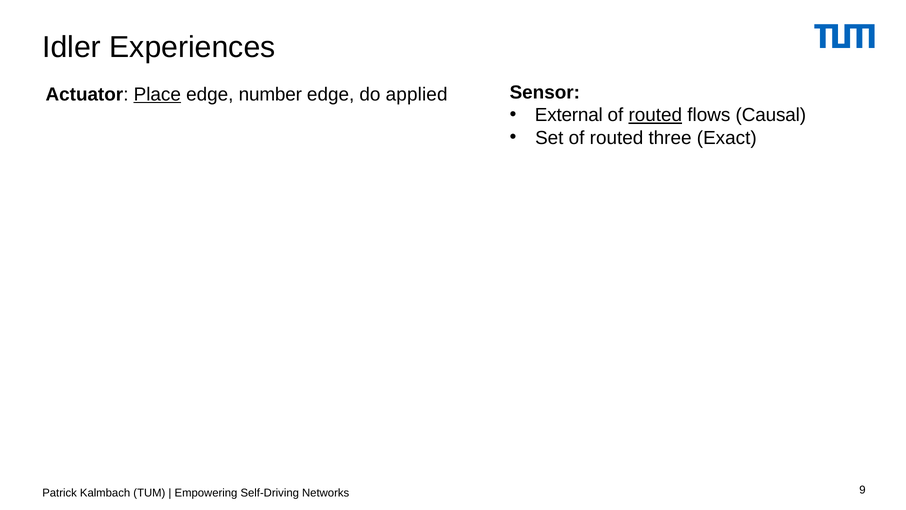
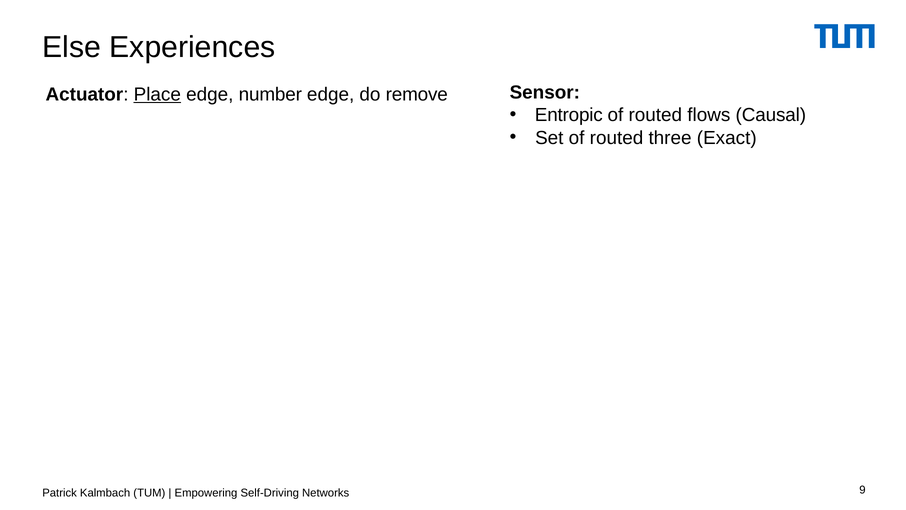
Idler: Idler -> Else (72, 47)
applied: applied -> remove (417, 94)
External: External -> Entropic (569, 115)
routed underline: present -> none (655, 115)
